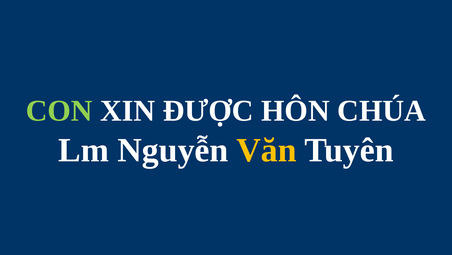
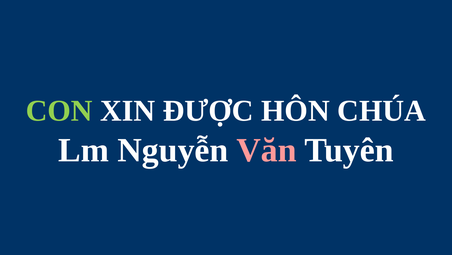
Văn colour: yellow -> pink (267, 150)
